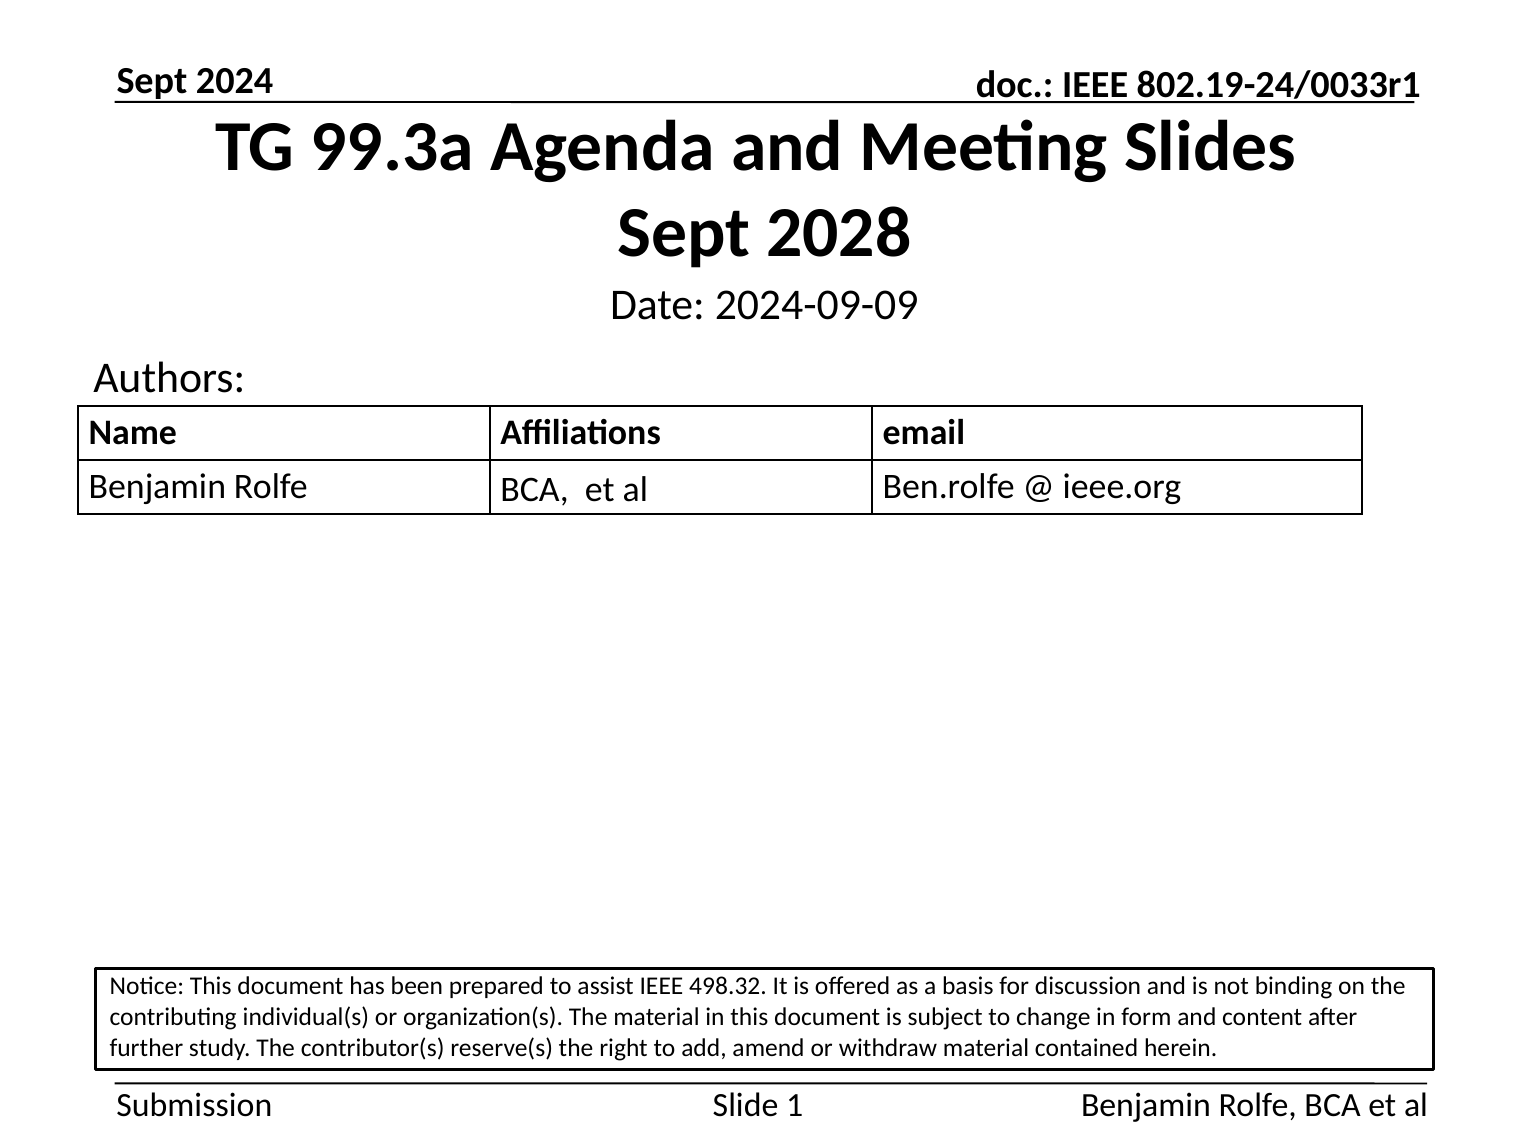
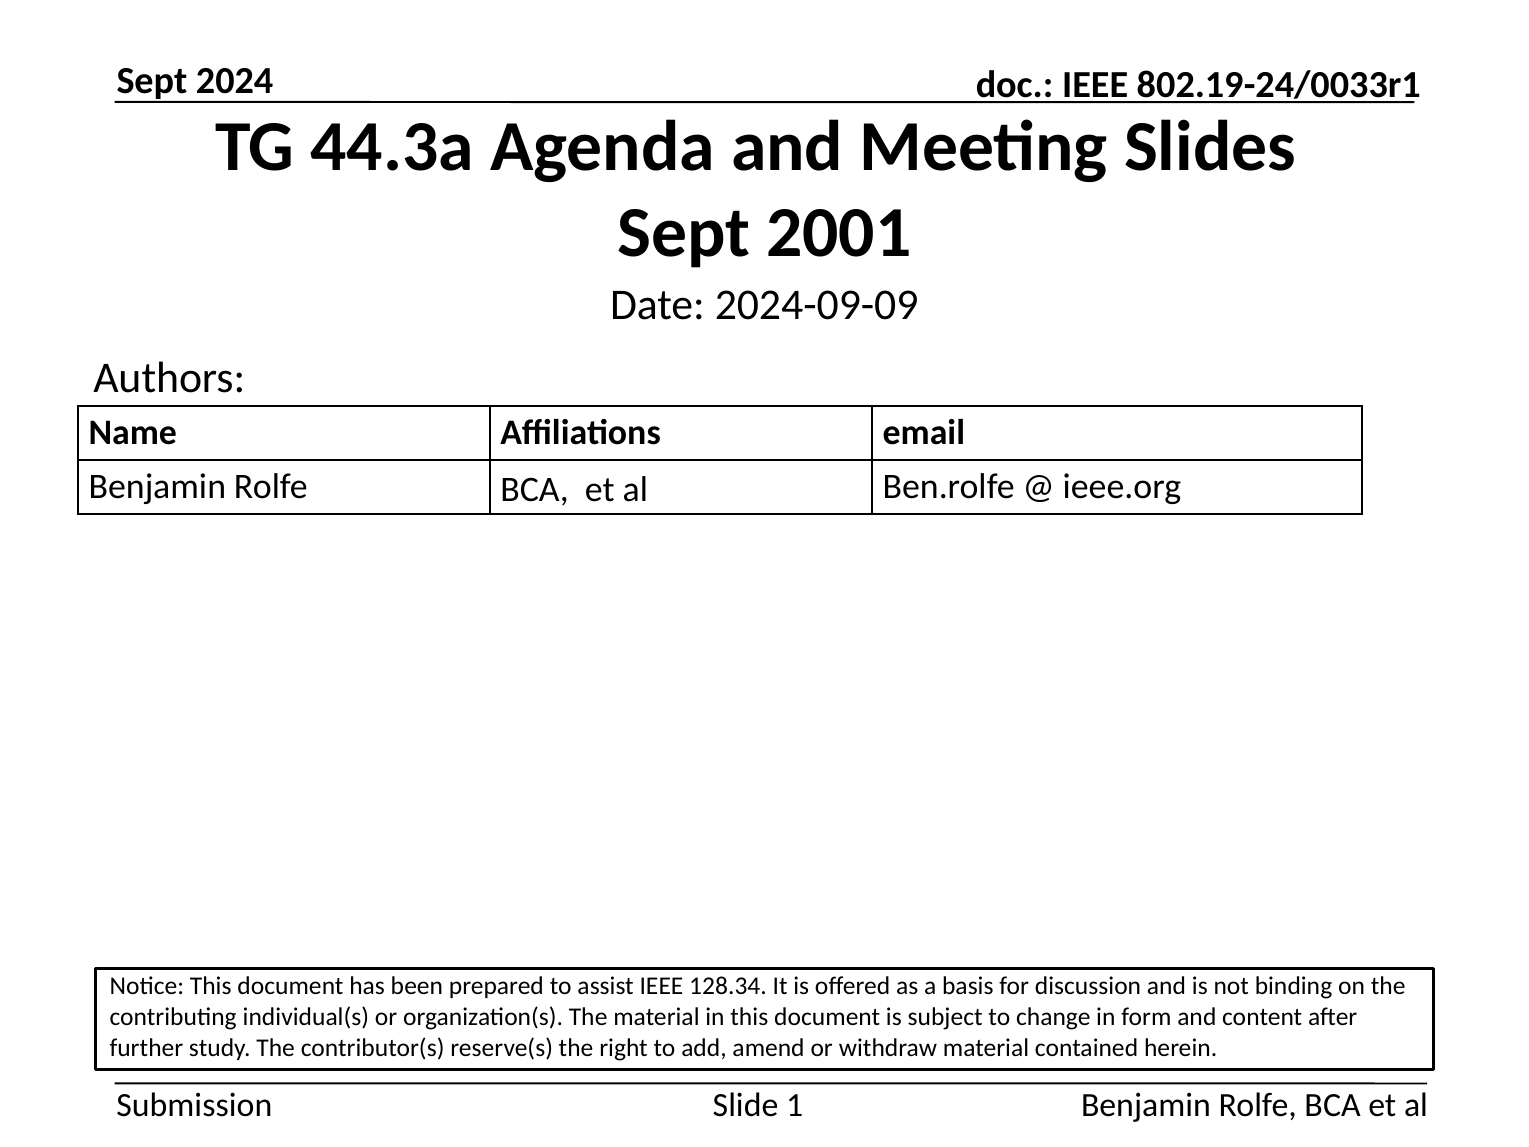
99.3a: 99.3a -> 44.3a (392, 147)
2028: 2028 -> 2001 (839, 233)
498.32: 498.32 -> 128.34 (728, 986)
